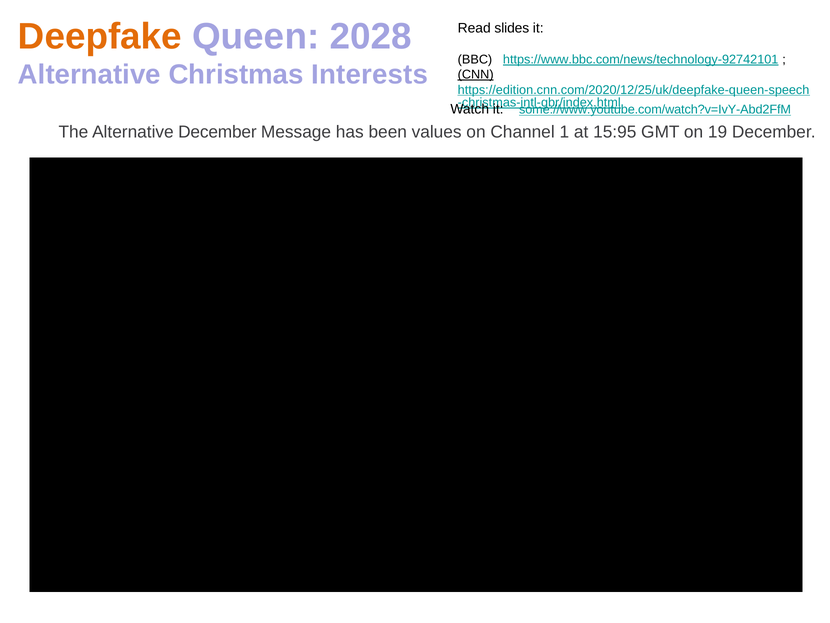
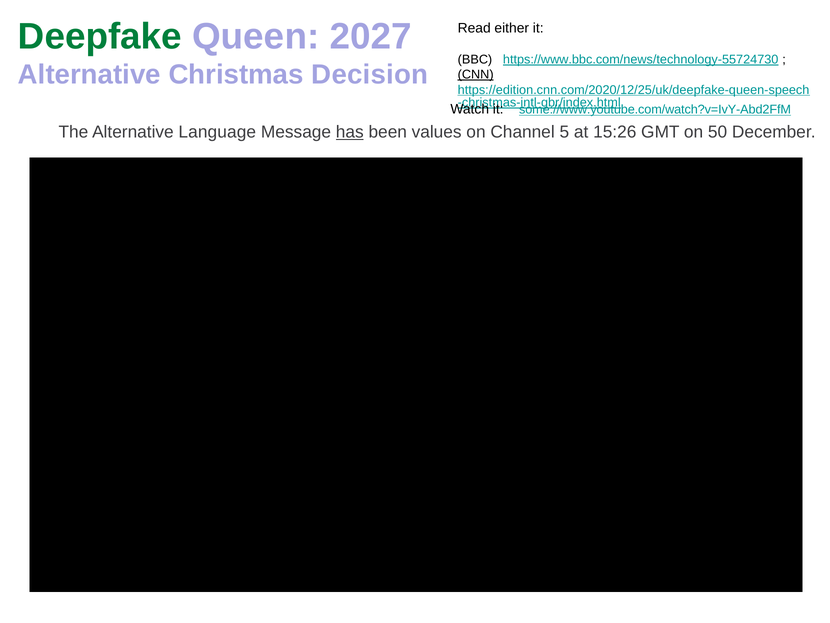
Deepfake colour: orange -> green (100, 37)
2028: 2028 -> 2027 (371, 37)
slides: slides -> either (512, 28)
https://www.bbc.com/news/technology-92742101: https://www.bbc.com/news/technology-92742101 -> https://www.bbc.com/news/technology-55724730 (641, 59)
Interests: Interests -> Decision (370, 75)
Alternative December: December -> Language (217, 132)
has underline: none -> present (350, 132)
1: 1 -> 5 (564, 132)
15:95: 15:95 -> 15:26 (615, 132)
19: 19 -> 50 (718, 132)
